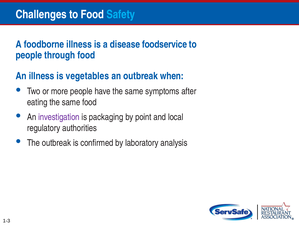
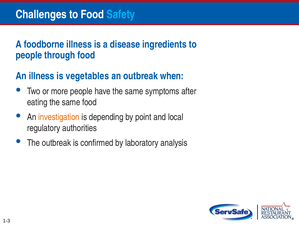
foodservice: foodservice -> ingredients (164, 44)
investigation colour: purple -> orange (59, 117)
packaging: packaging -> depending (106, 117)
